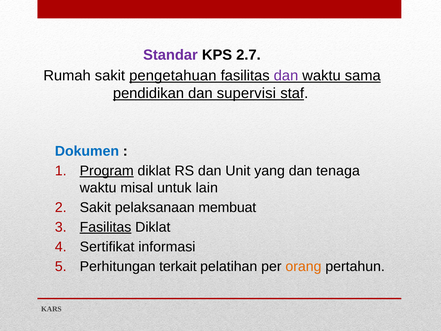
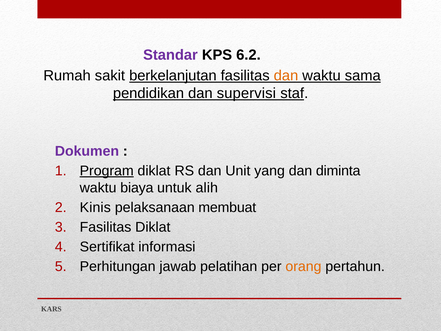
2.7: 2.7 -> 6.2 (248, 55)
pengetahuan: pengetahuan -> berkelanjutan (173, 76)
dan colour: purple -> orange (286, 76)
Dokumen colour: blue -> purple (87, 151)
tenaga: tenaga -> diminta (338, 171)
misal: misal -> biaya (137, 188)
lain: lain -> alih (207, 188)
Sakit: Sakit -> Kinis (95, 207)
Fasilitas underline: present -> none (106, 227)
terkait: terkait -> jawab (178, 266)
